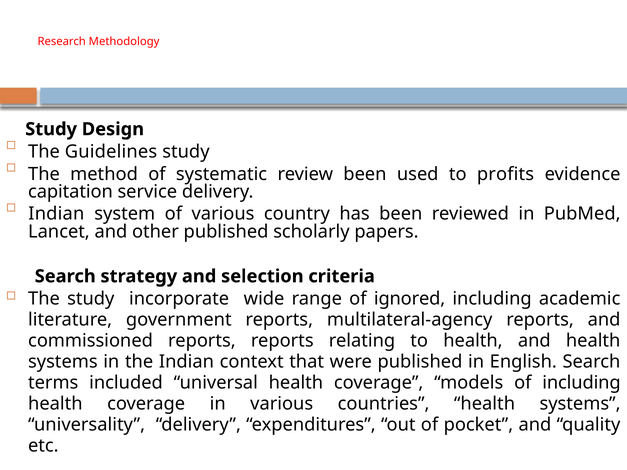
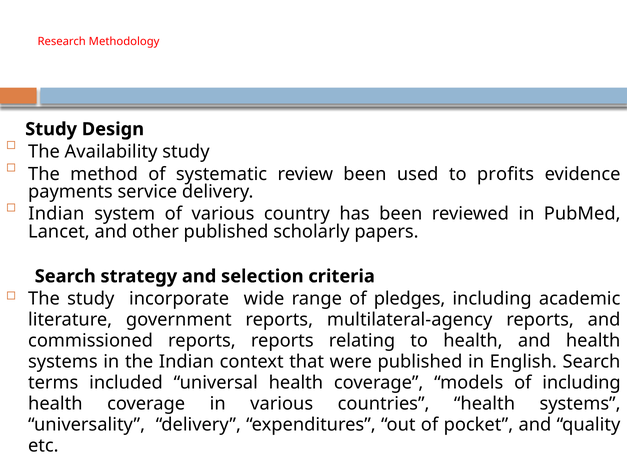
Guidelines: Guidelines -> Availability (111, 152)
capitation: capitation -> payments (70, 192)
ignored: ignored -> pledges (410, 299)
